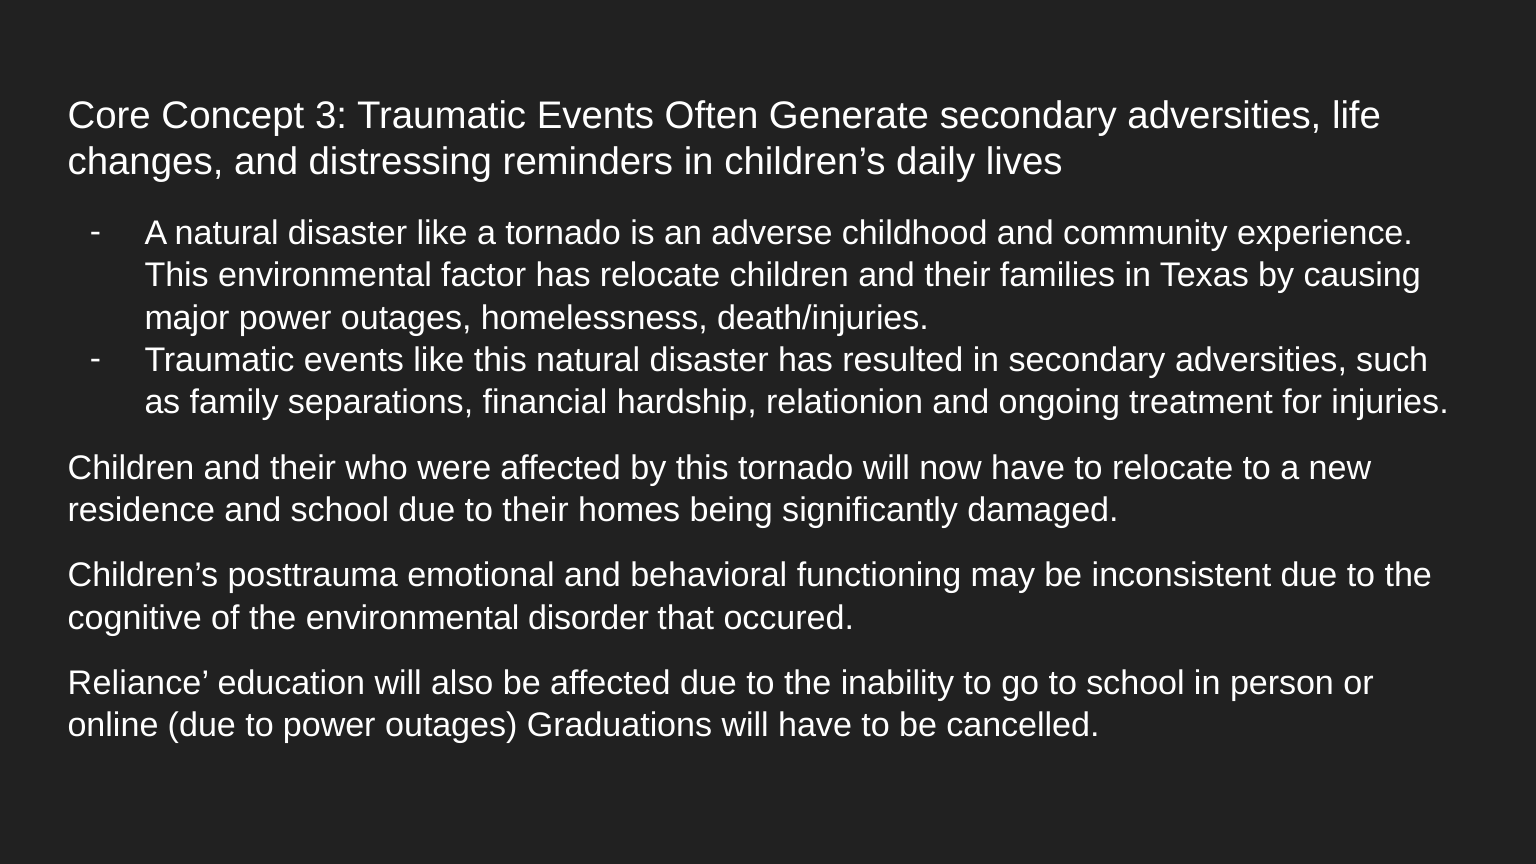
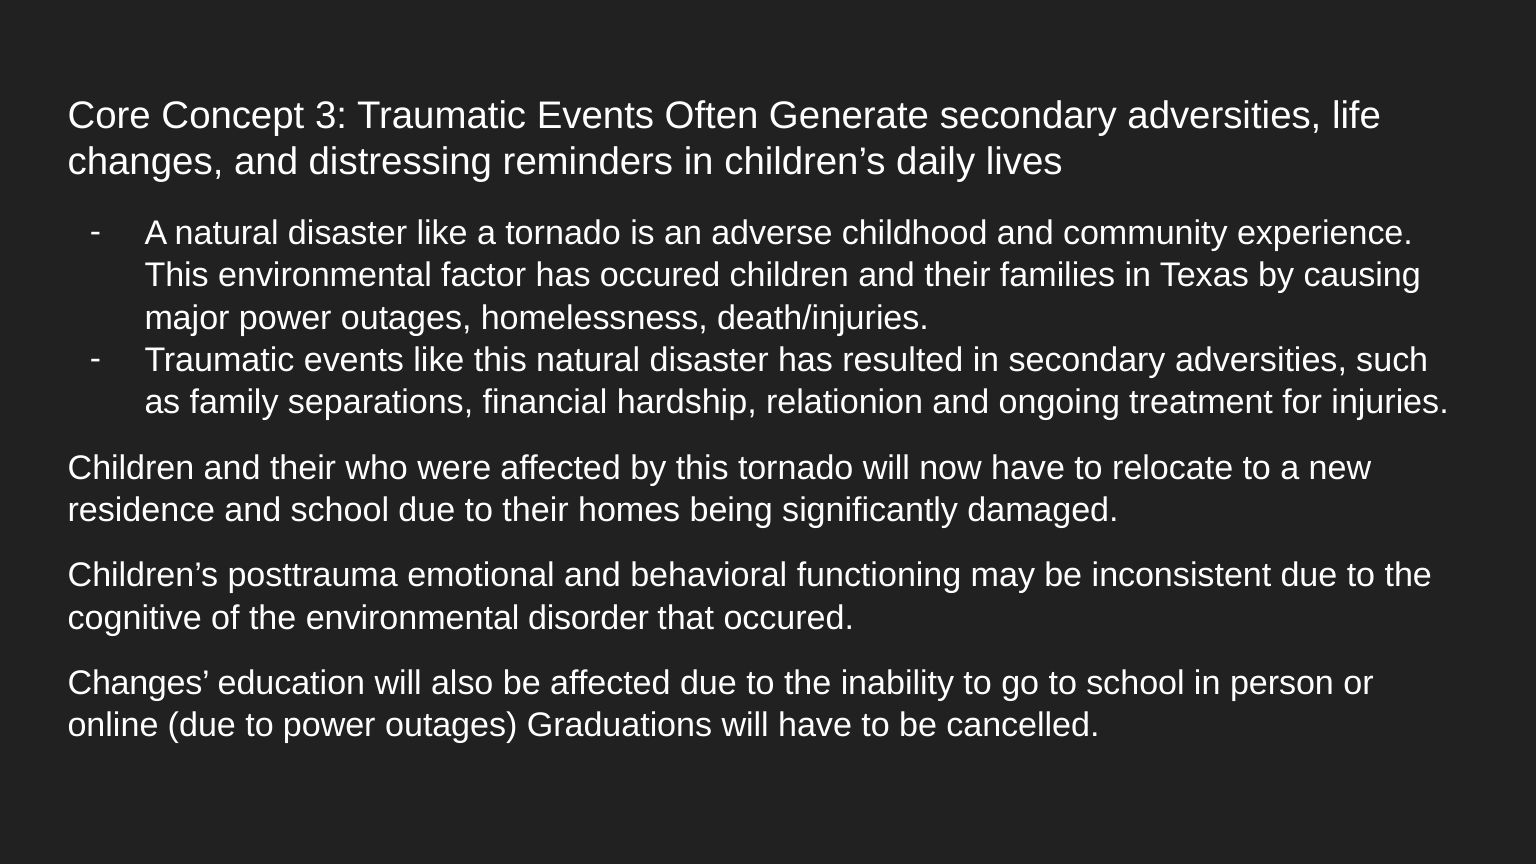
has relocate: relocate -> occured (660, 276)
Reliance: Reliance -> Changes (139, 683)
